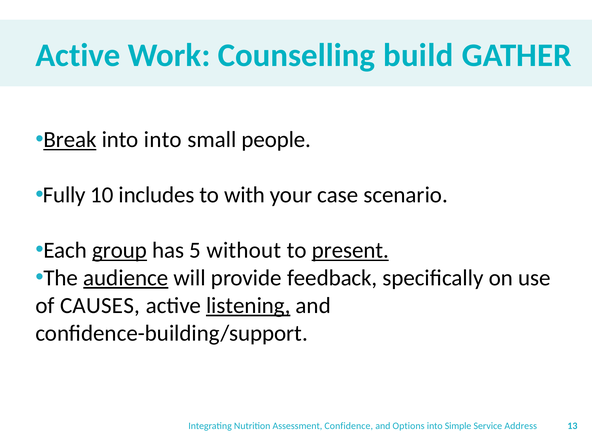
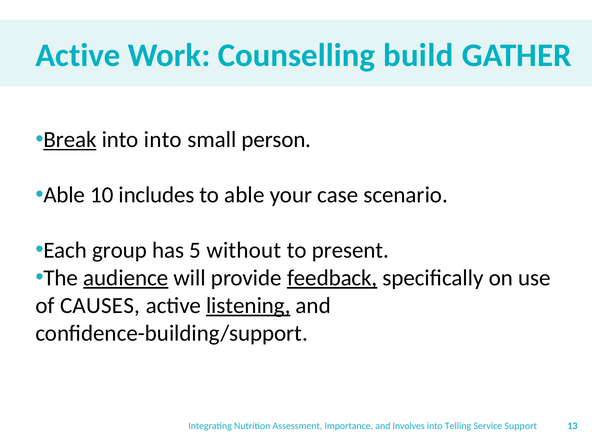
people: people -> person (276, 140)
Fully: Fully -> Able (64, 195)
to with: with -> able (244, 195)
group underline: present -> none (120, 250)
present underline: present -> none (350, 250)
feedback underline: none -> present (332, 278)
Confidence: Confidence -> Importance (349, 426)
Options: Options -> Involves (409, 426)
Simple: Simple -> Telling (458, 426)
Address: Address -> Support (521, 426)
